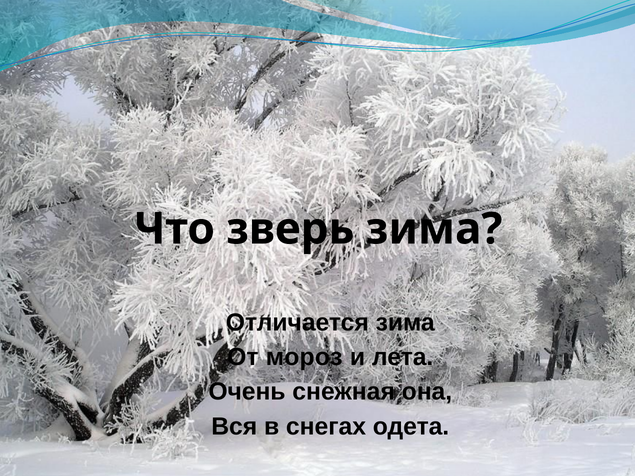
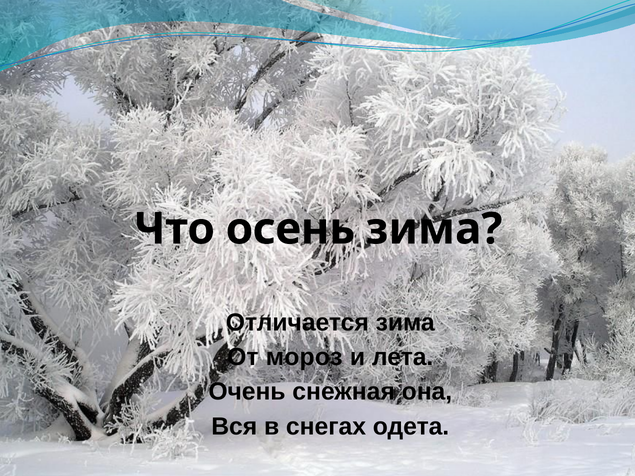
зверь: зверь -> осень (290, 229)
